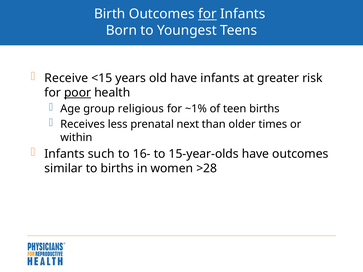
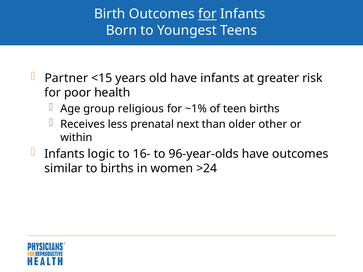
Receive: Receive -> Partner (66, 78)
poor underline: present -> none (78, 93)
times: times -> other (273, 124)
such: such -> logic (101, 154)
15-year-olds: 15-year-olds -> 96-year-olds (204, 154)
>28: >28 -> >24 (207, 169)
